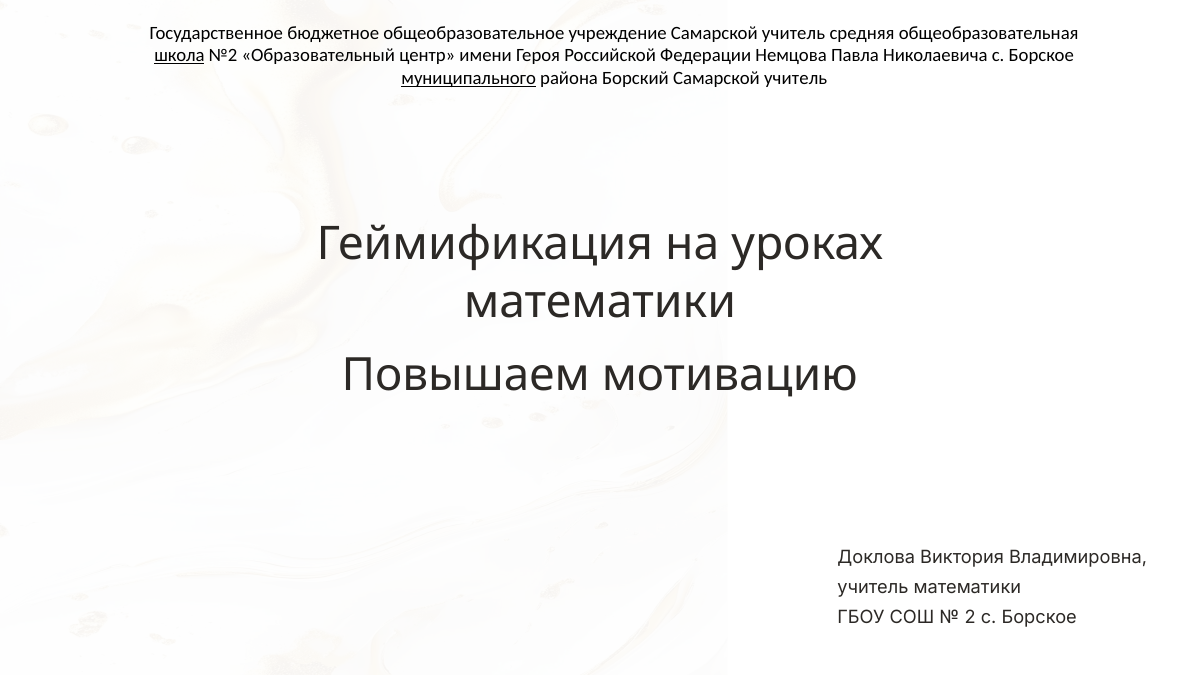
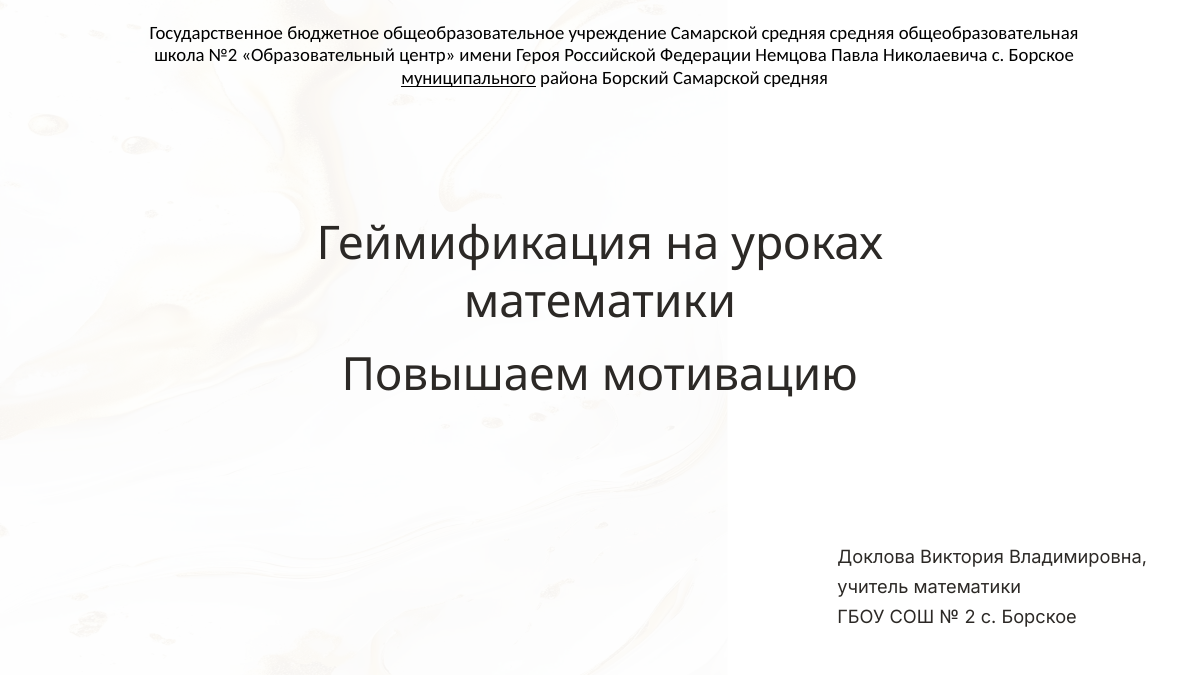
учреждение Самарской учитель: учитель -> средняя (794, 33)
школа underline: present -> none (179, 56)
Борский Самарской учитель: учитель -> средняя (796, 78)
